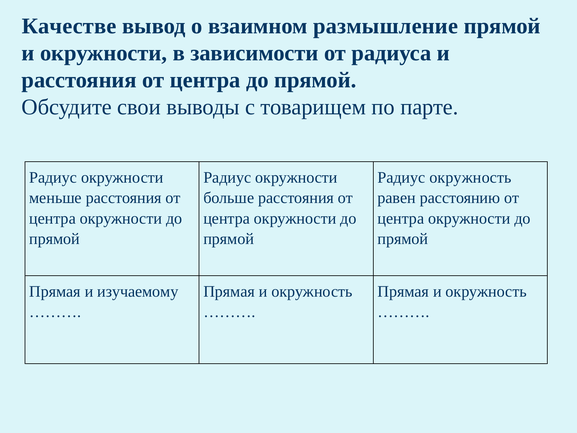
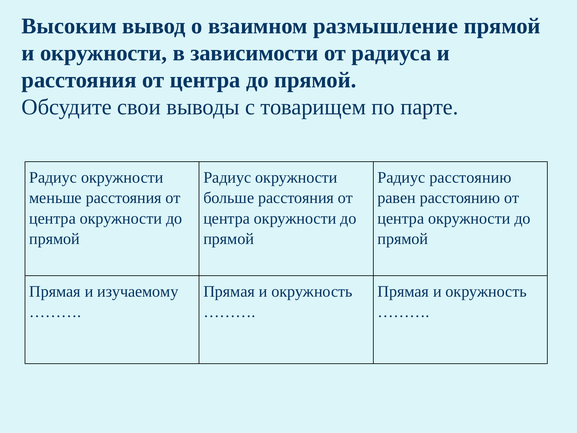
Качестве: Качестве -> Высоким (69, 26)
Радиус окружность: окружность -> расстоянию (470, 177)
